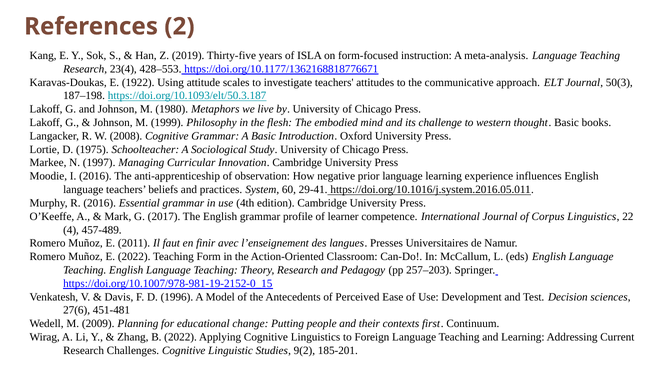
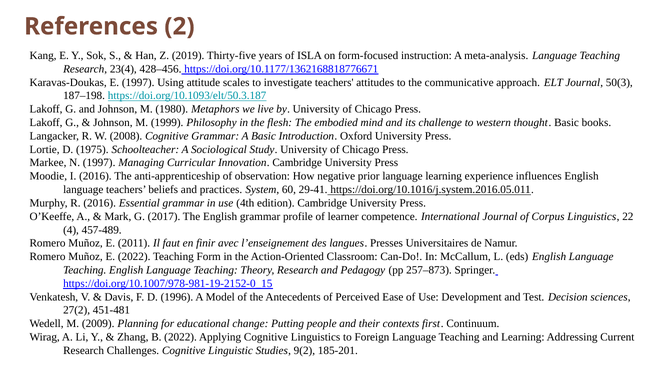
428–553: 428–553 -> 428–456 (161, 69)
E 1922: 1922 -> 1997 (138, 82)
257–203: 257–203 -> 257–873 (429, 270)
27(6: 27(6 -> 27(2 (77, 311)
